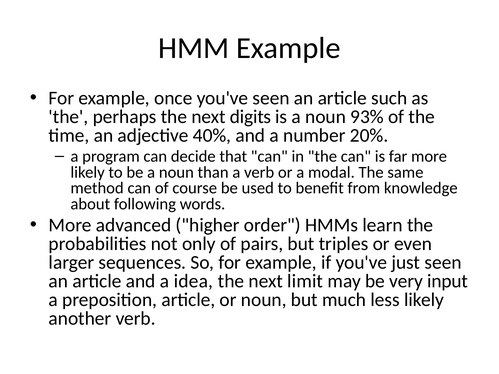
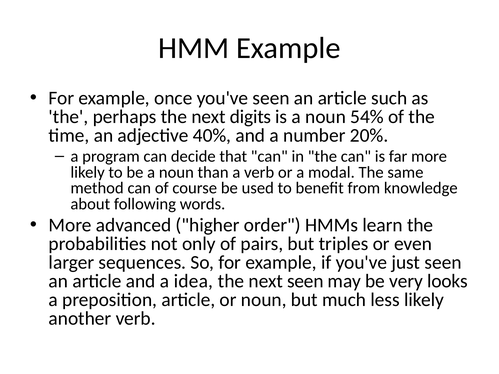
93%: 93% -> 54% (367, 117)
next limit: limit -> seen (305, 281)
input: input -> looks (448, 281)
